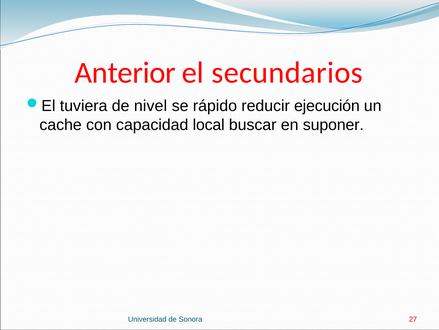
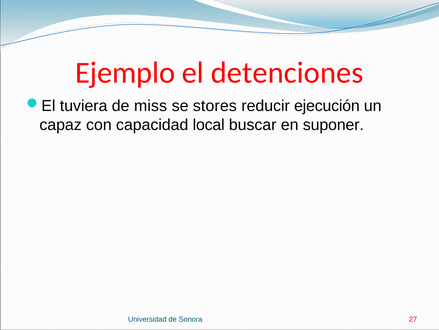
Anterior: Anterior -> Ejemplo (125, 73)
secundarios: secundarios -> detenciones (287, 73)
nivel: nivel -> miss (151, 106)
rápido: rápido -> stores (215, 106)
cache: cache -> capaz (61, 125)
